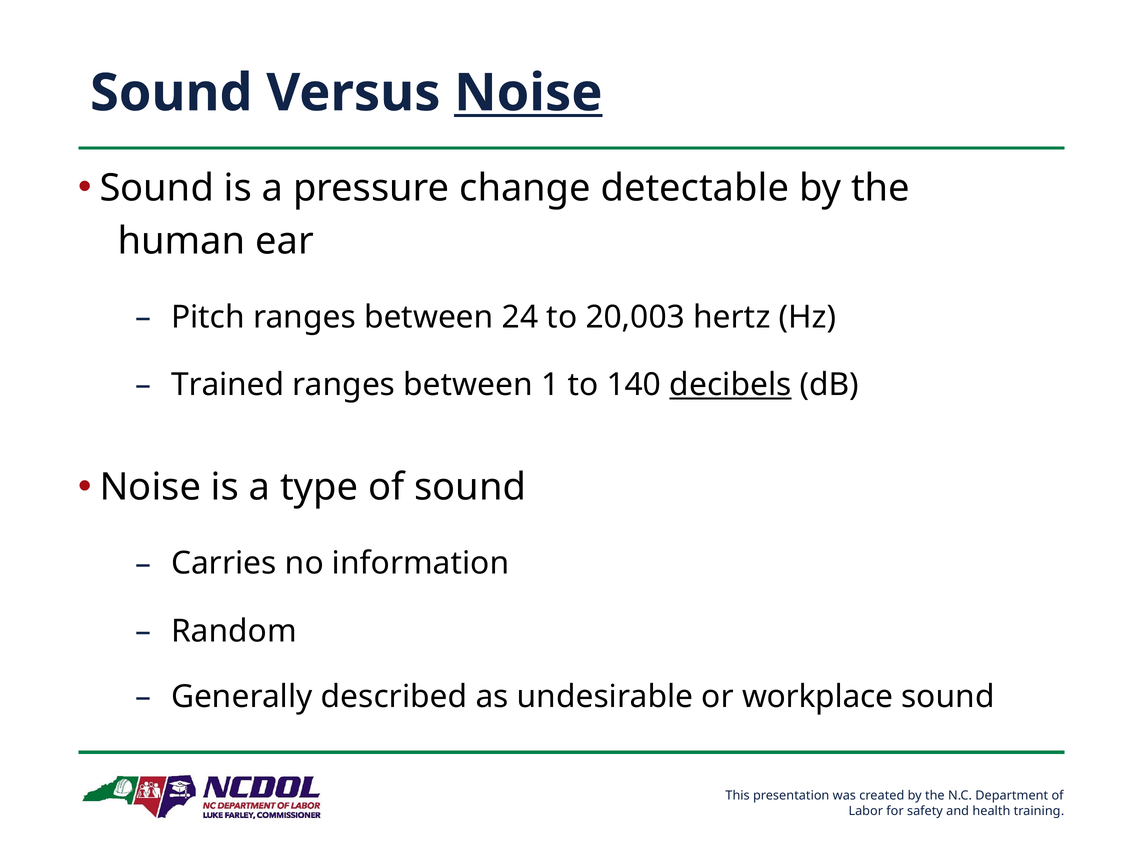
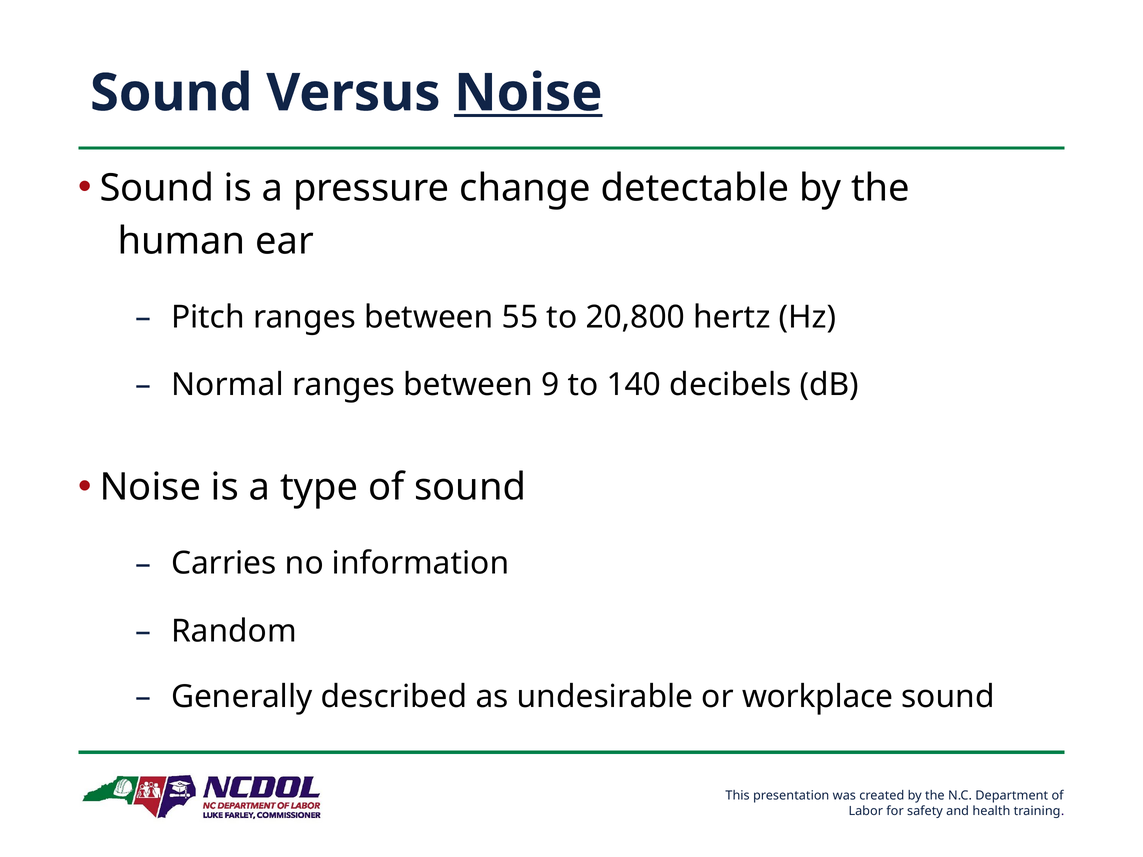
24: 24 -> 55 (520, 317)
20,003: 20,003 -> 20,800 (635, 317)
Trained: Trained -> Normal (228, 385)
1: 1 -> 9 (550, 385)
decibels underline: present -> none (730, 385)
